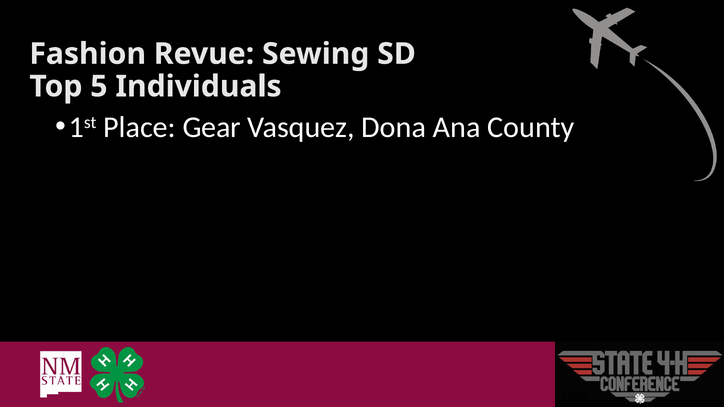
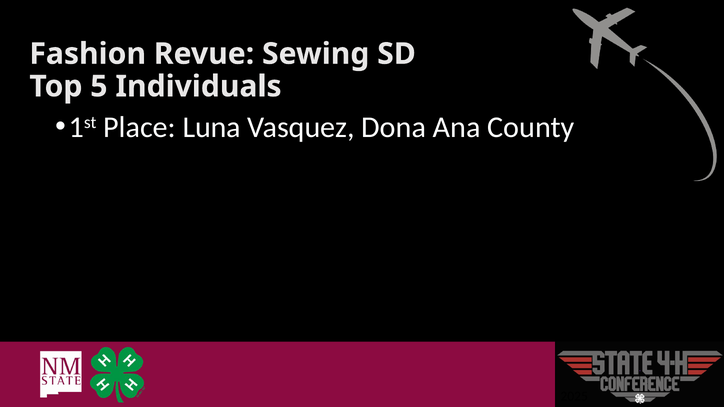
Gear: Gear -> Luna (212, 127)
